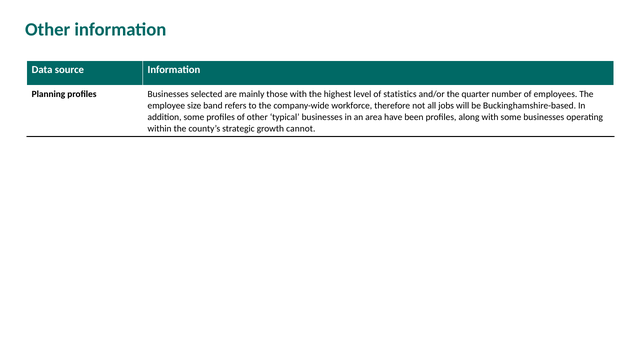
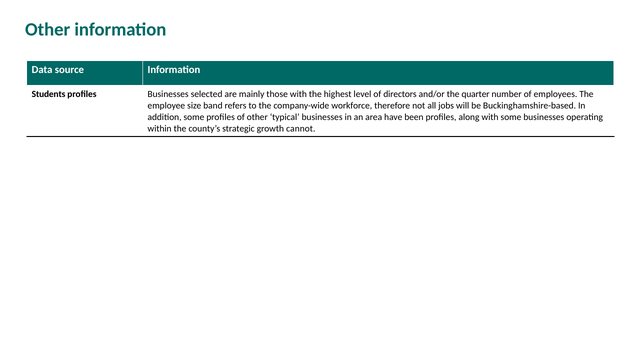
Planning: Planning -> Students (49, 94)
statistics: statistics -> directors (400, 94)
